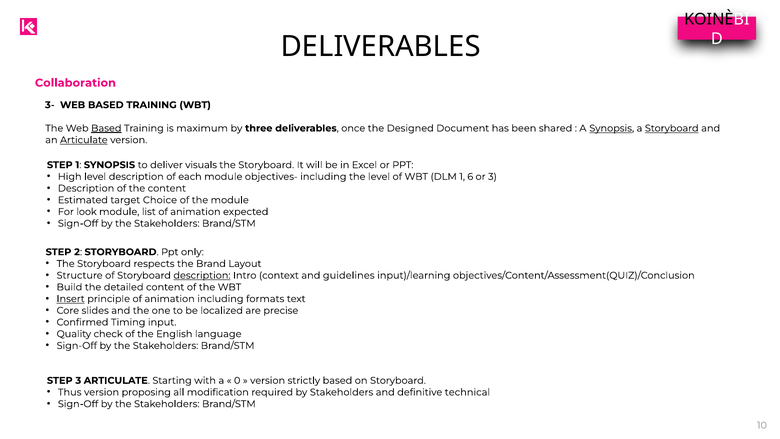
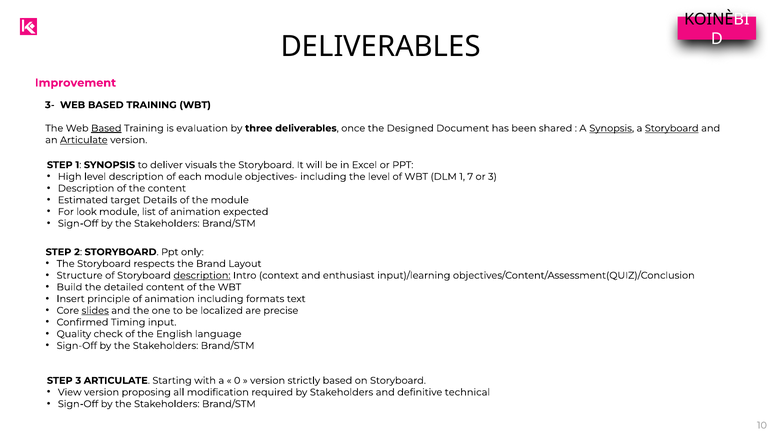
Collaboration: Collaboration -> Improvement (75, 83)
maximum: maximum -> evaluation (202, 128)
6: 6 -> 7 (470, 177)
Choice: Choice -> Details (160, 200)
guidelines: guidelines -> enthusiast (349, 275)
Insert underline: present -> none (71, 299)
slides underline: none -> present (95, 310)
Thus: Thus -> View (70, 392)
